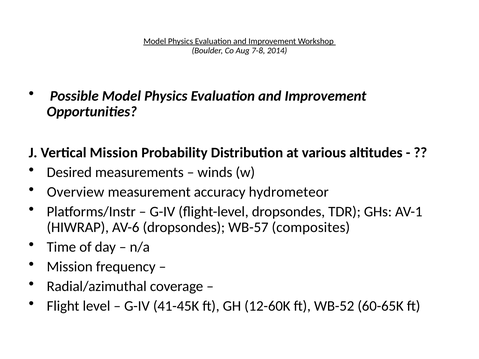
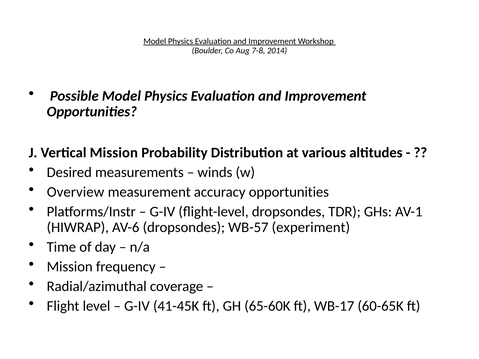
accuracy hydrometeor: hydrometeor -> opportunities (289, 192)
composites: composites -> experiment (311, 228)
12-60K: 12-60K -> 65-60K (267, 306)
WB-52: WB-52 -> WB-17 (334, 306)
